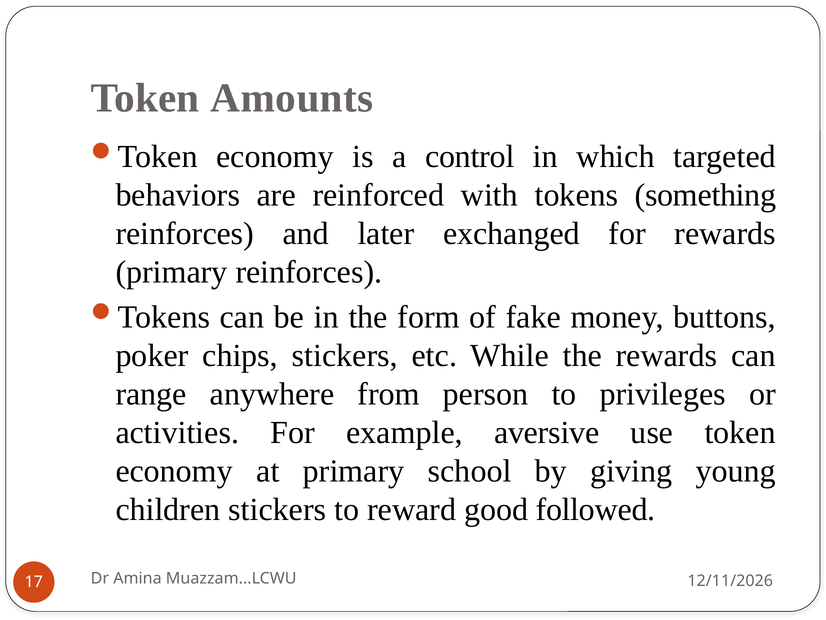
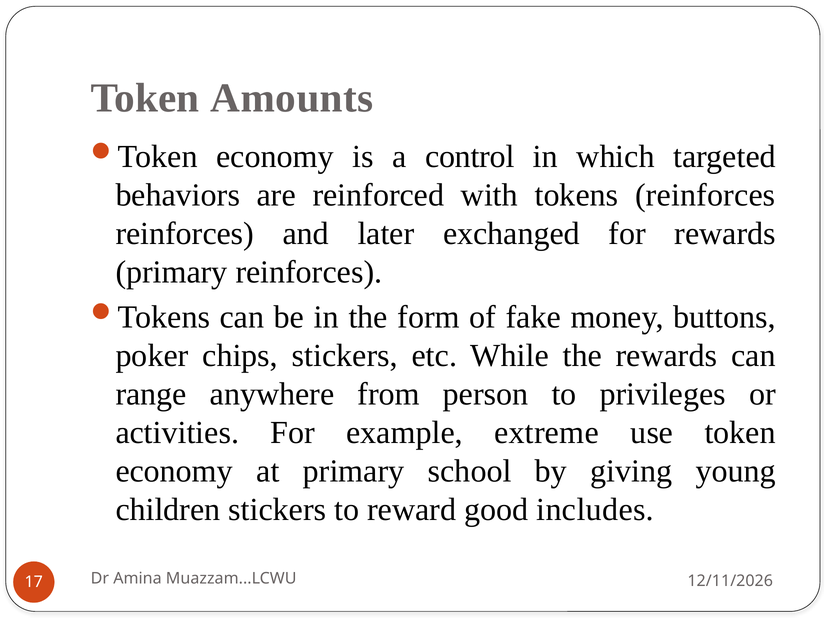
tokens something: something -> reinforces (705, 195)
aversive: aversive -> extreme (547, 432)
followed: followed -> includes (595, 509)
